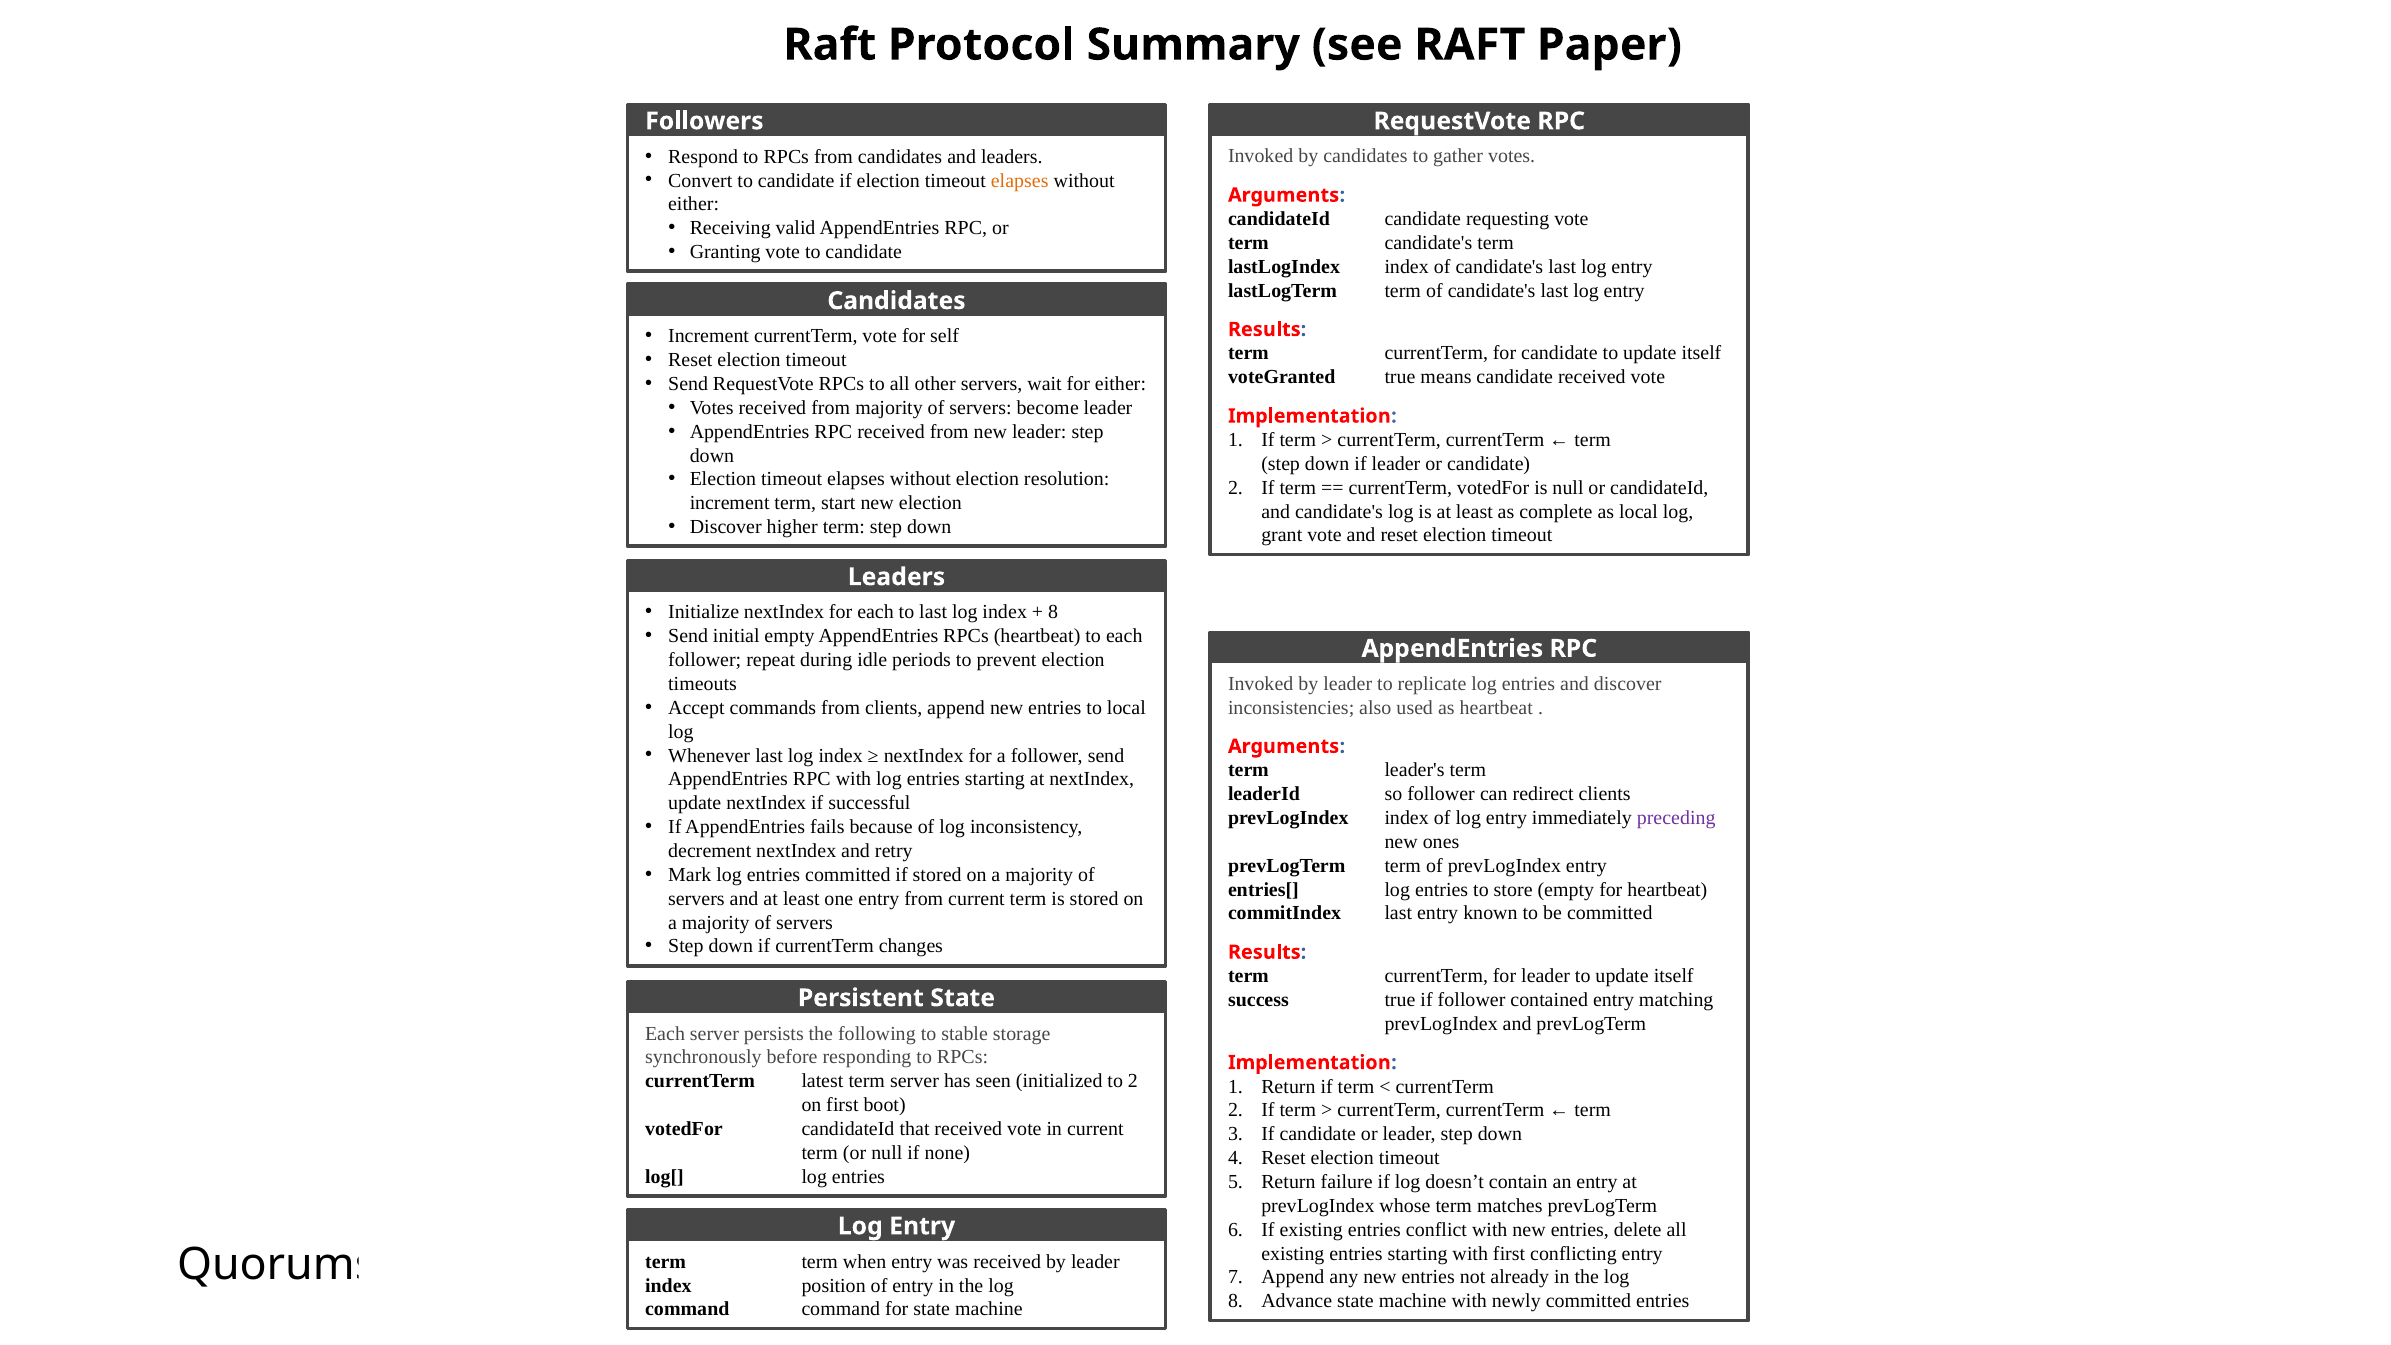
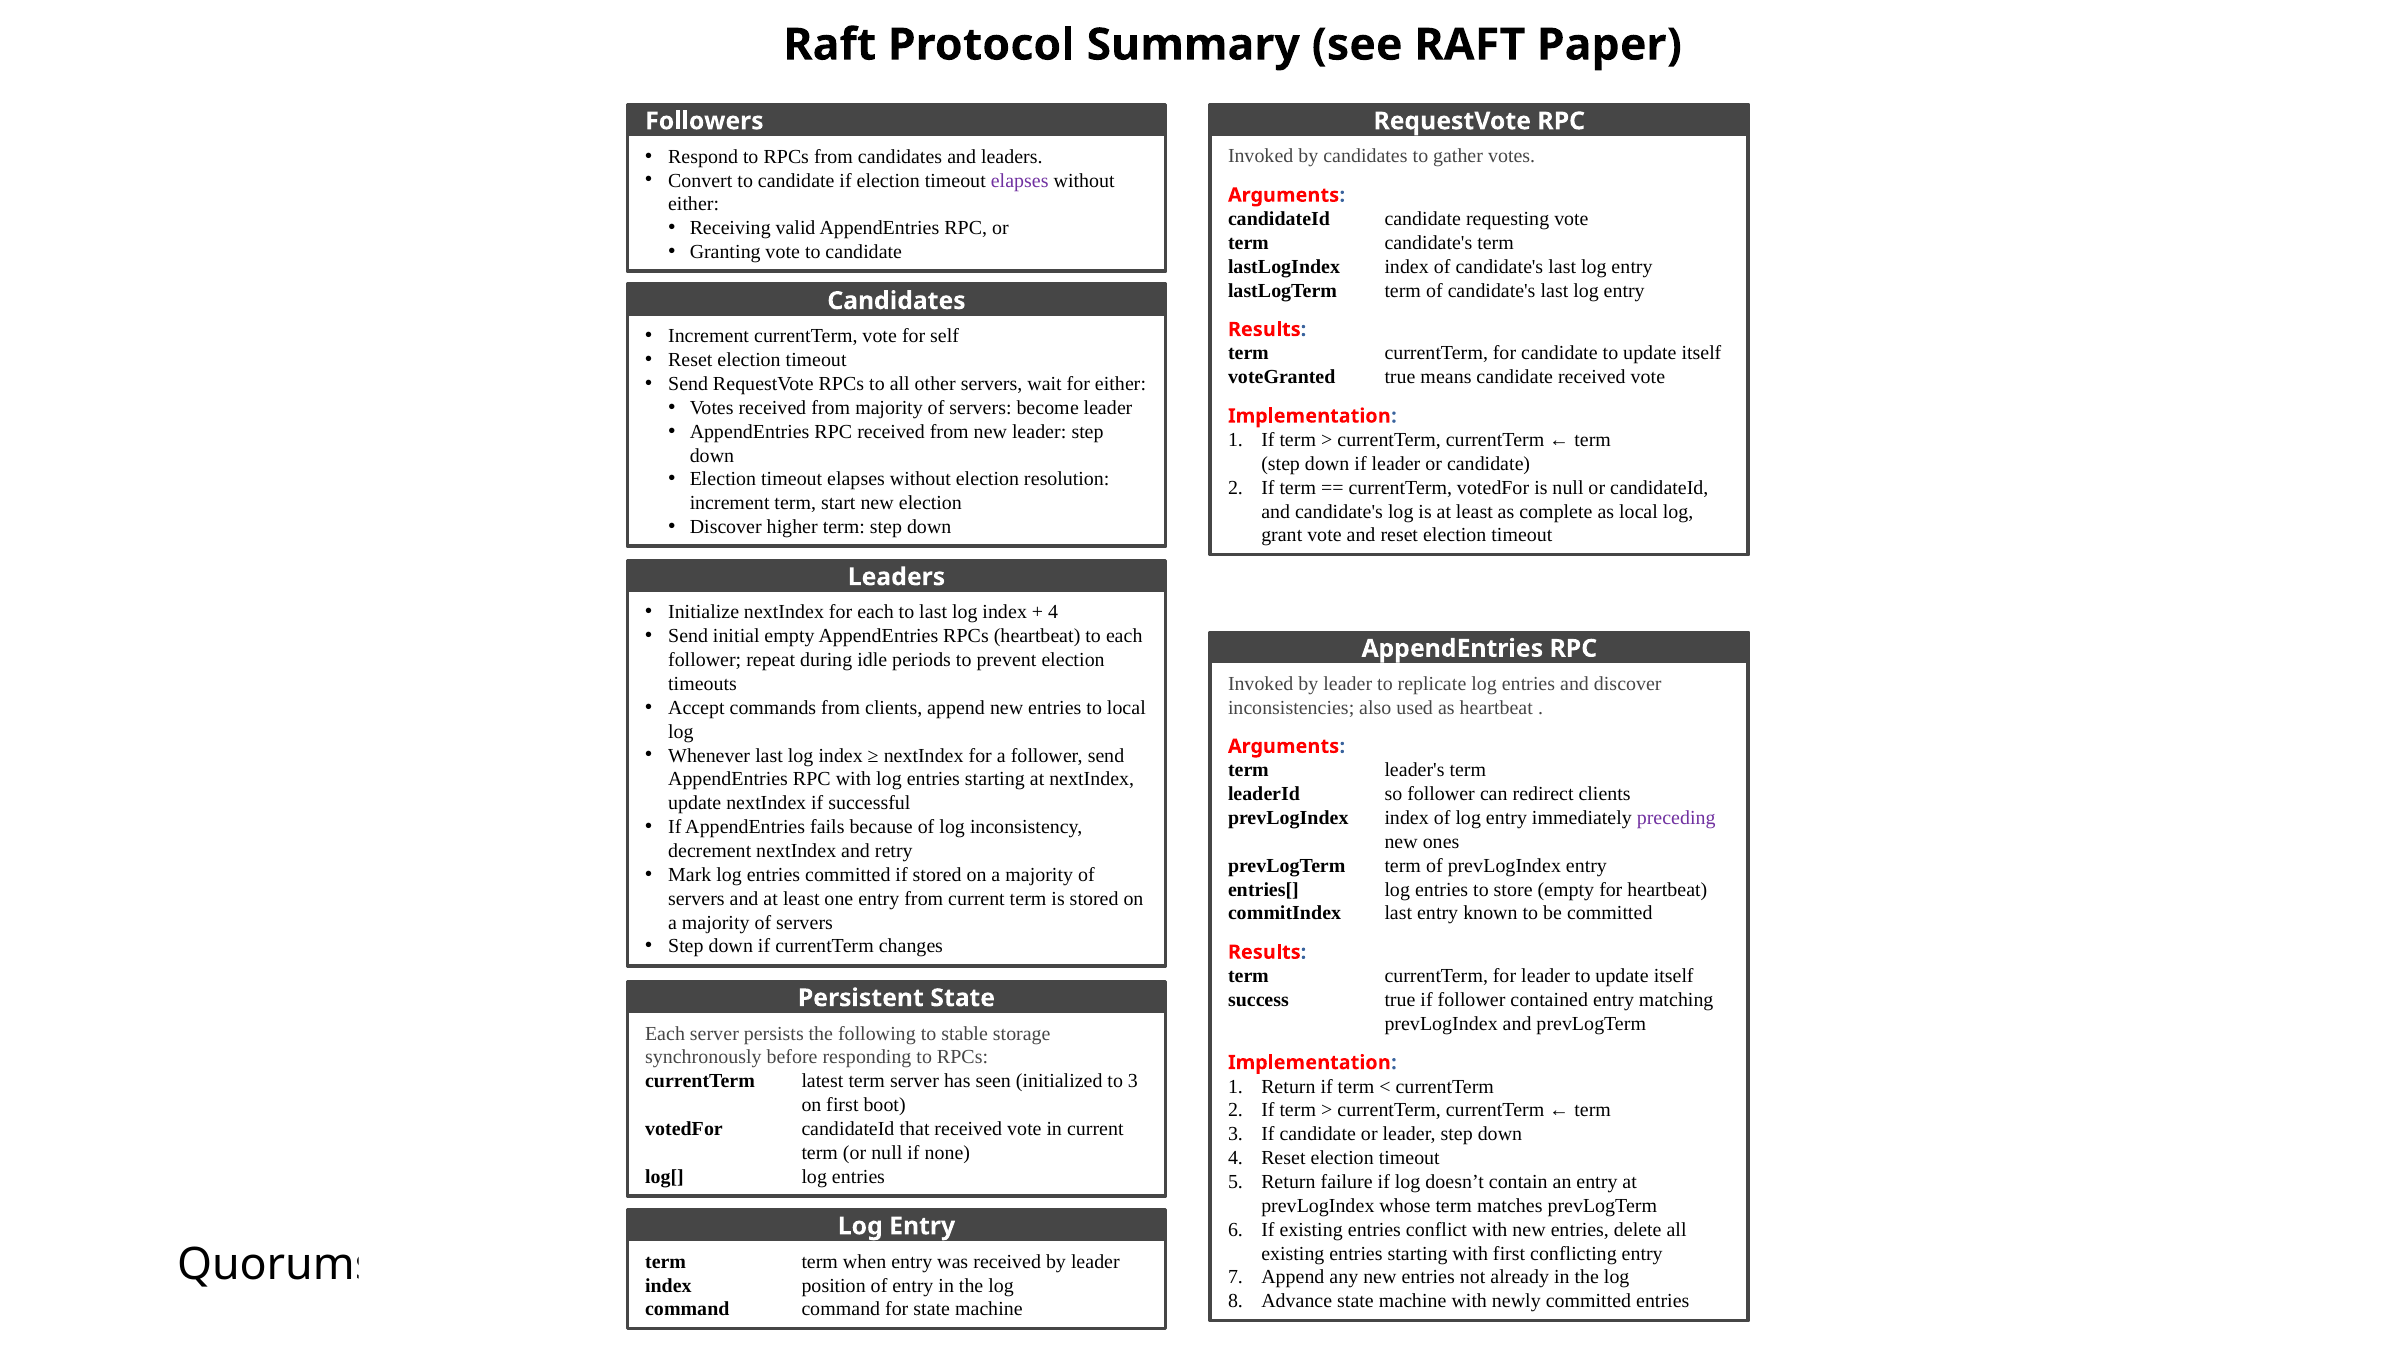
elapses colour: orange -> purple (1020, 180)
8: 8 -> 4 (1053, 612)
to 2: 2 -> 3 (1133, 1081)
